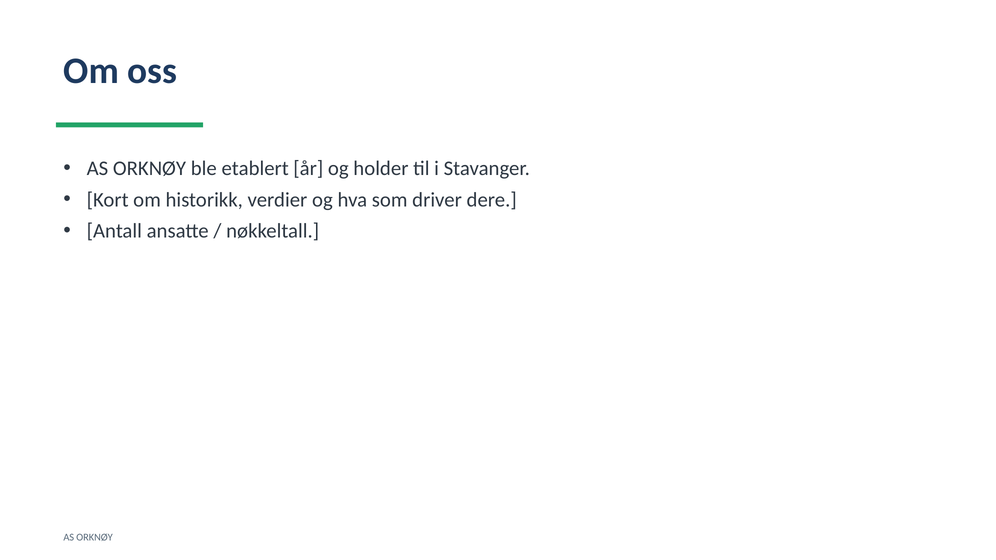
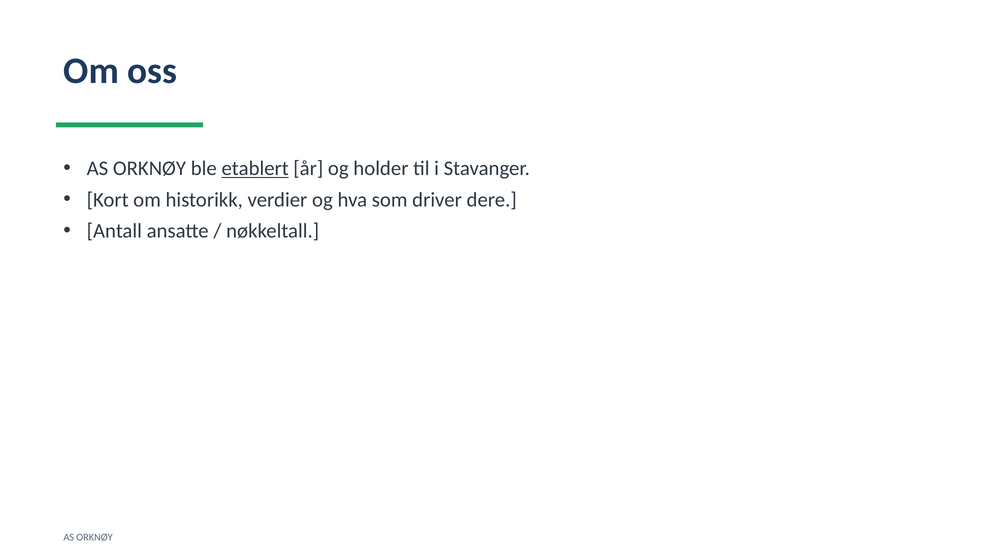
etablert underline: none -> present (255, 169)
